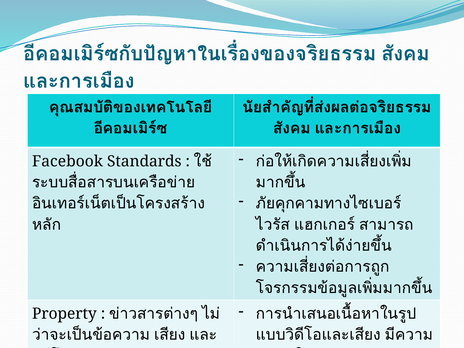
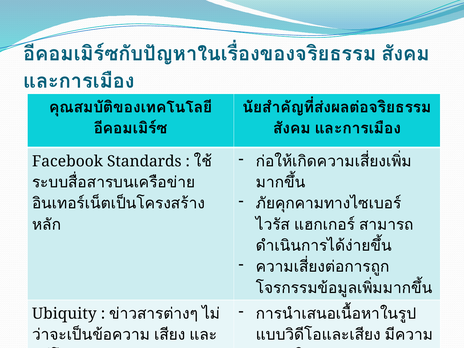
Property: Property -> Ubiquity (64, 314)
